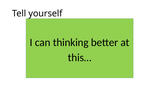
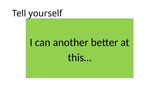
thinking: thinking -> another (71, 42)
